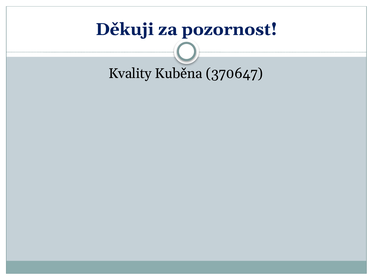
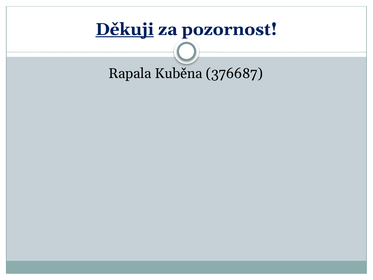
Děkuji underline: none -> present (125, 29)
Kvality: Kvality -> Rapala (130, 74)
370647: 370647 -> 376687 (234, 74)
